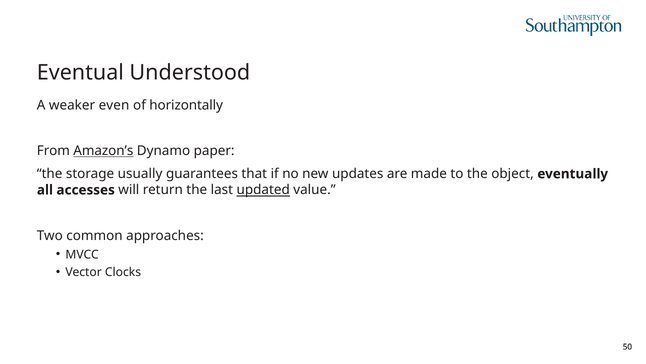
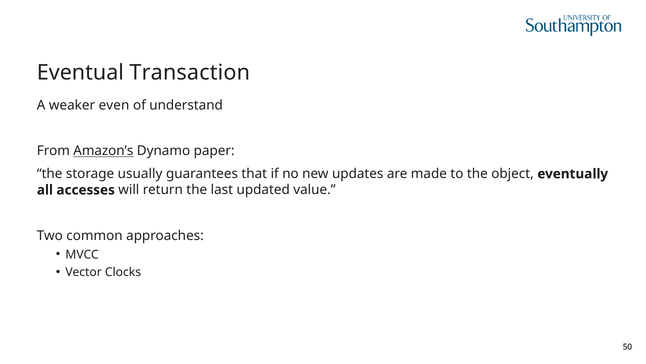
Understood: Understood -> Transaction (190, 73)
horizontally: horizontally -> understand (186, 105)
updated underline: present -> none (263, 190)
